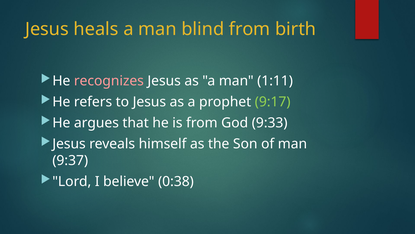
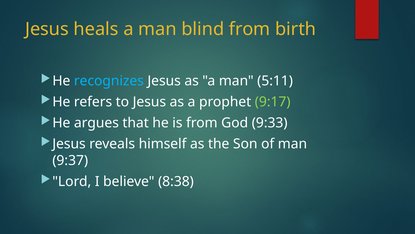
recognizes colour: pink -> light blue (109, 81)
1:11: 1:11 -> 5:11 (275, 81)
0:38: 0:38 -> 8:38 (176, 181)
